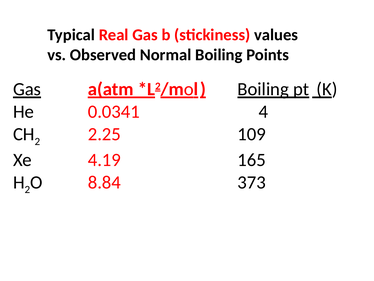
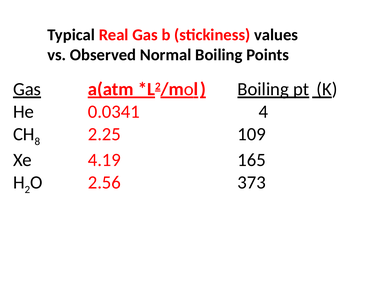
2: 2 -> 8 (37, 141)
8.84: 8.84 -> 2.56 (104, 182)
